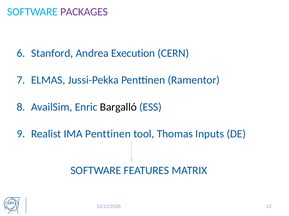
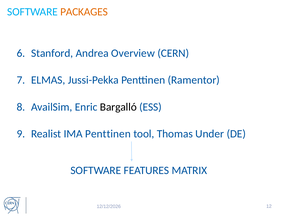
PACKAGES colour: purple -> orange (84, 12)
Execution: Execution -> Overview (133, 53)
Inputs: Inputs -> Under (210, 134)
